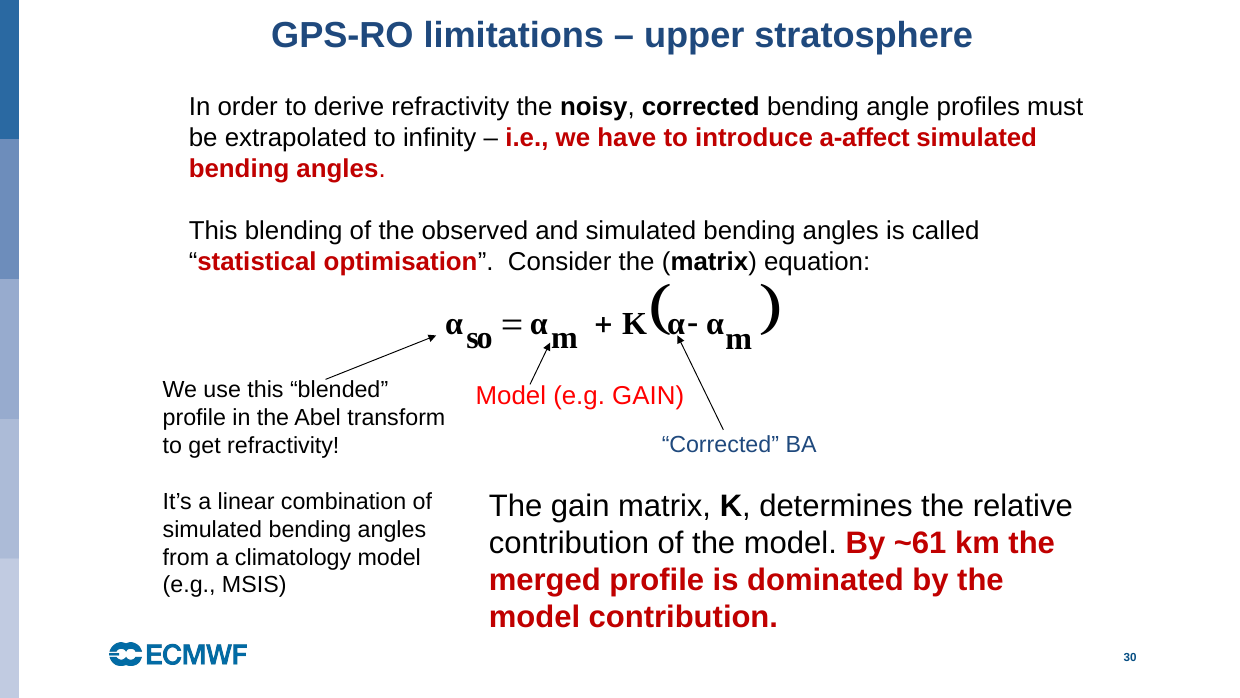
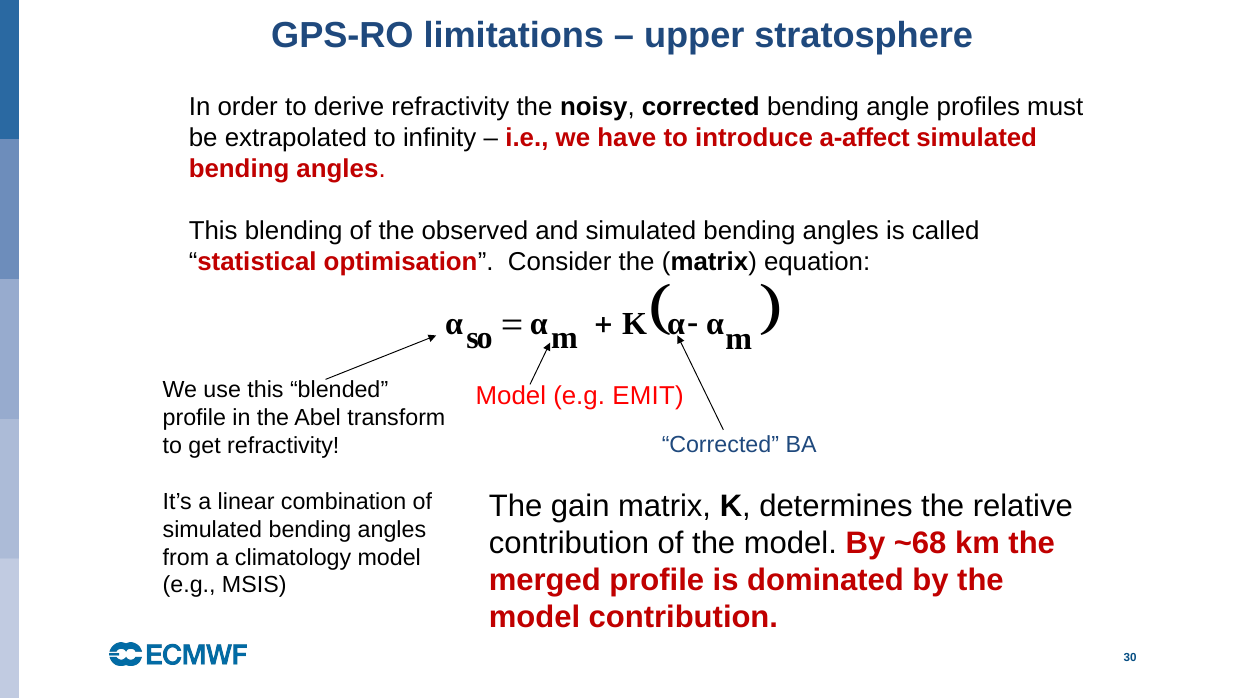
e.g GAIN: GAIN -> EMIT (648, 396)
~61: ~61 -> ~68 (920, 543)
